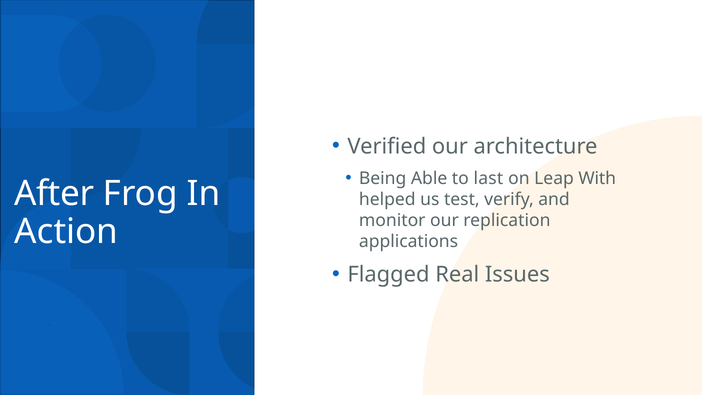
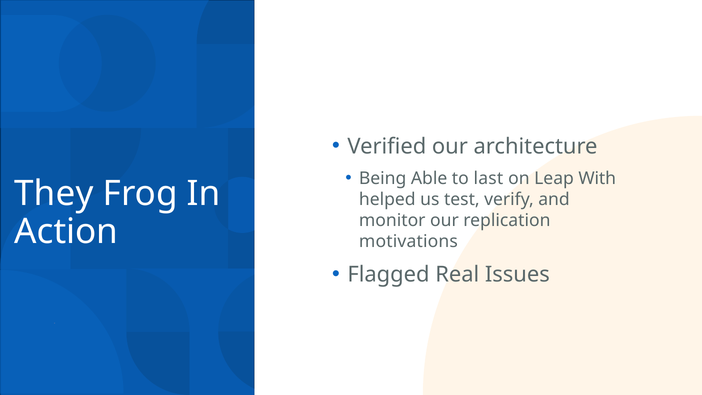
After: After -> They (54, 194)
applications: applications -> motivations (408, 242)
